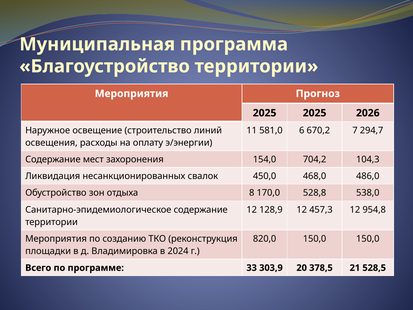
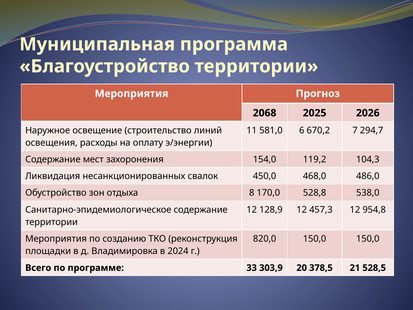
2025: 2025 -> 2068 (265, 113)
704,2: 704,2 -> 119,2 (315, 159)
